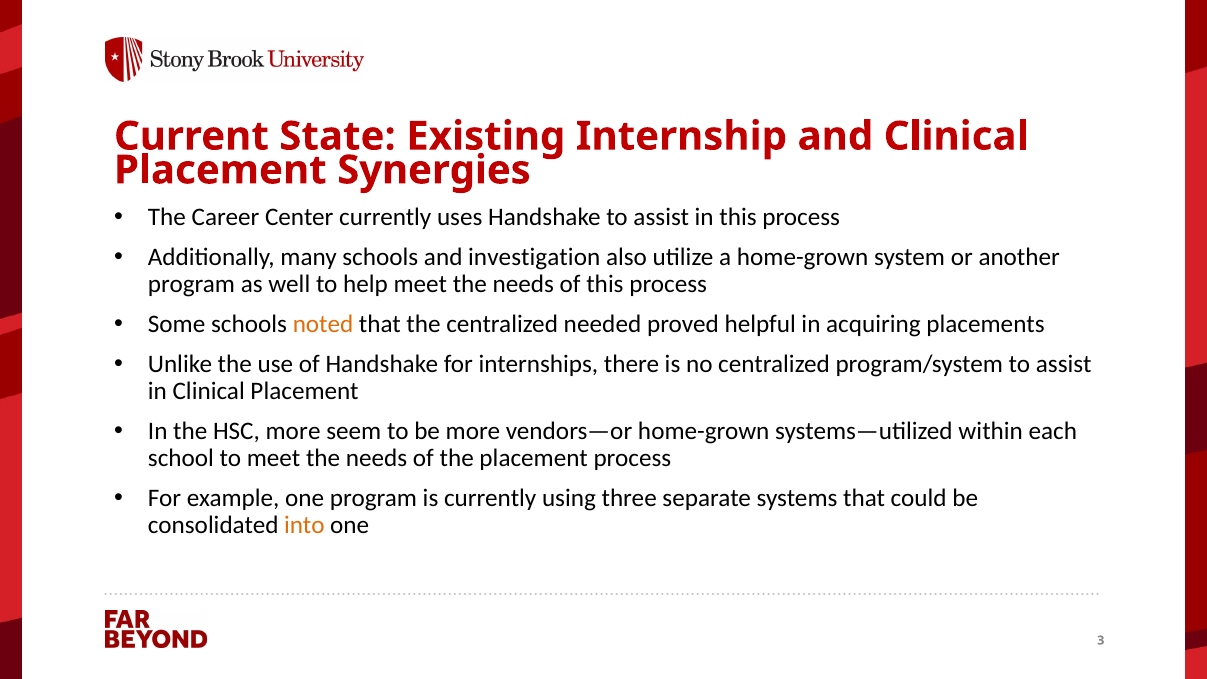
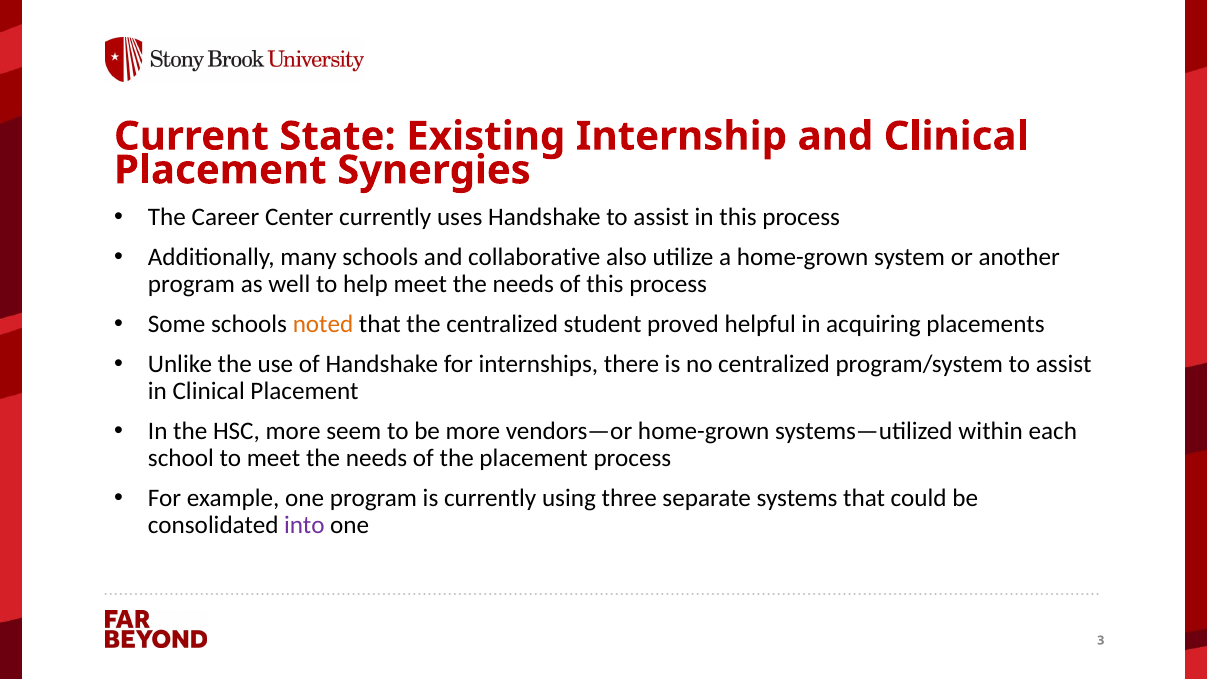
investigation: investigation -> collaborative (534, 257)
needed: needed -> student (603, 324)
into colour: orange -> purple (304, 525)
